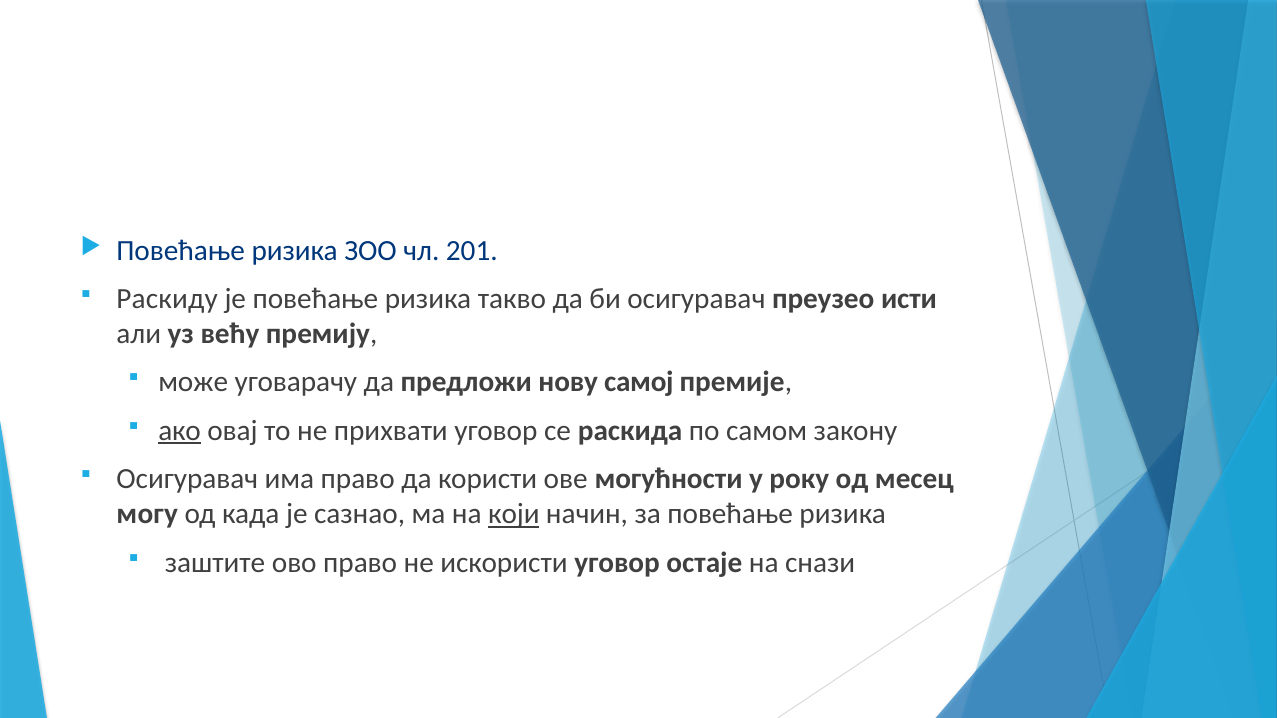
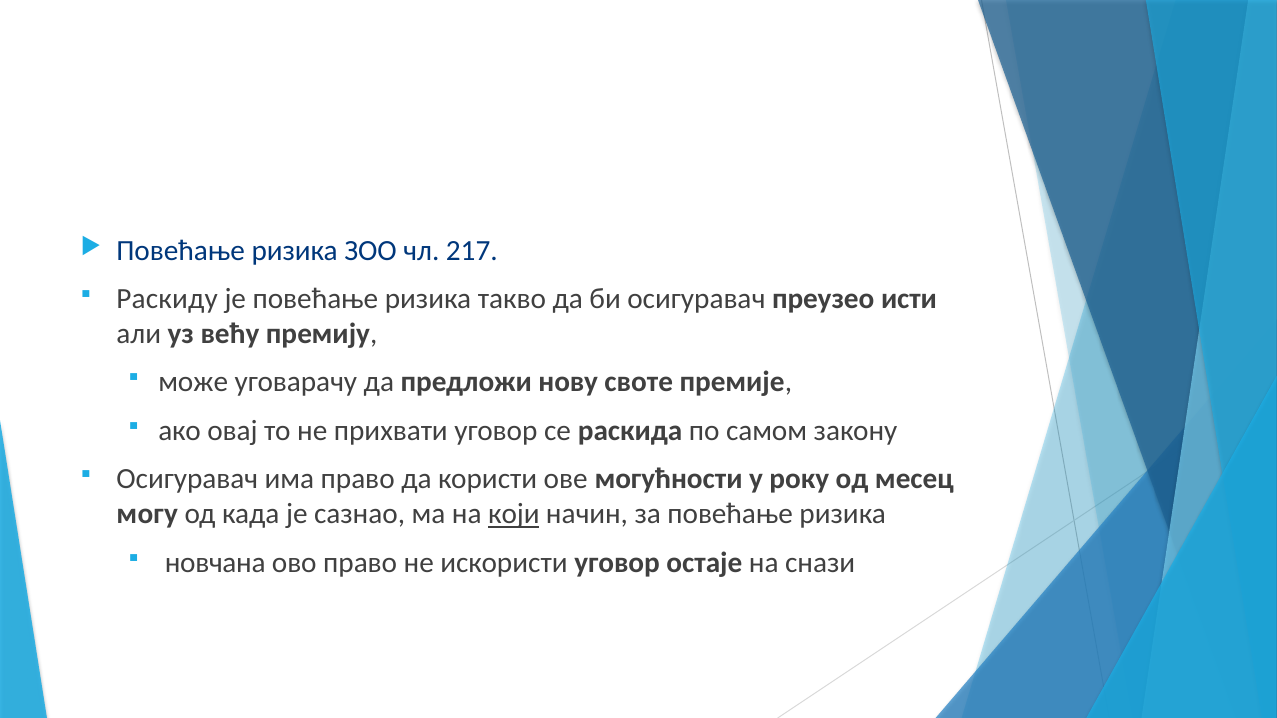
201: 201 -> 217 (472, 251)
самој: самој -> своте (639, 382)
ако underline: present -> none (180, 431)
заштите: заштите -> новчана (215, 563)
